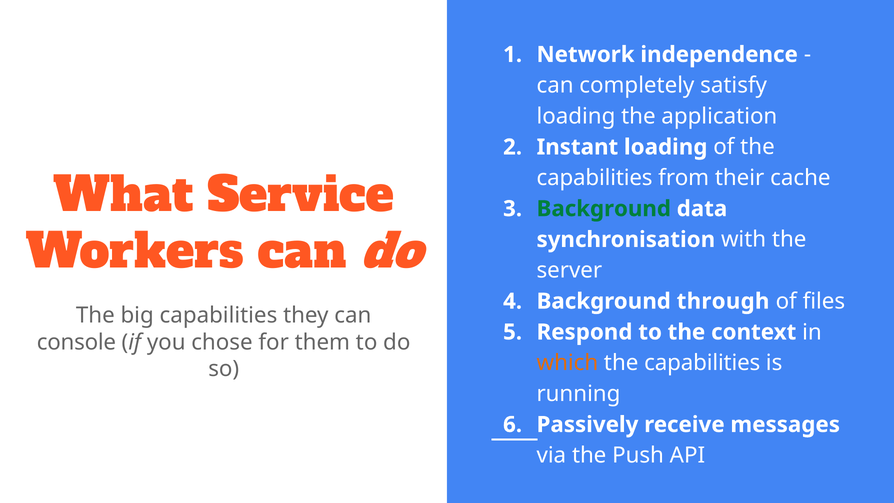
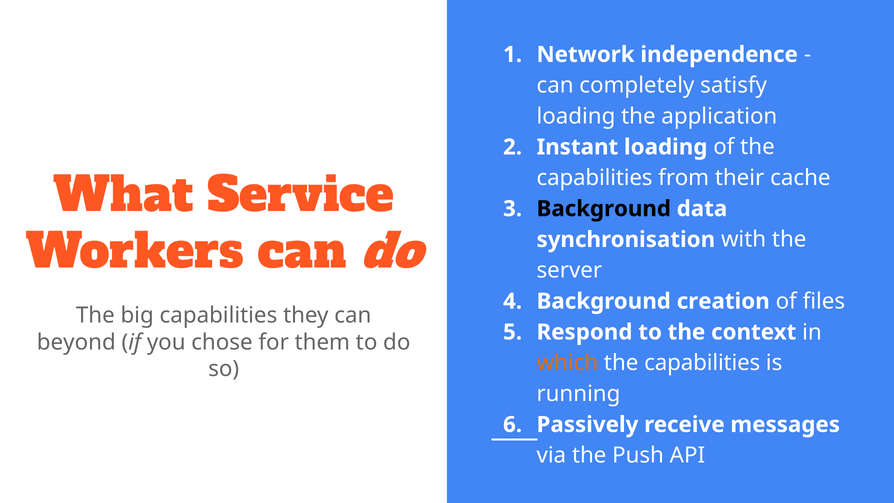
Background colour: green -> black (604, 209)
through: through -> creation (723, 301)
console: console -> beyond (76, 342)
